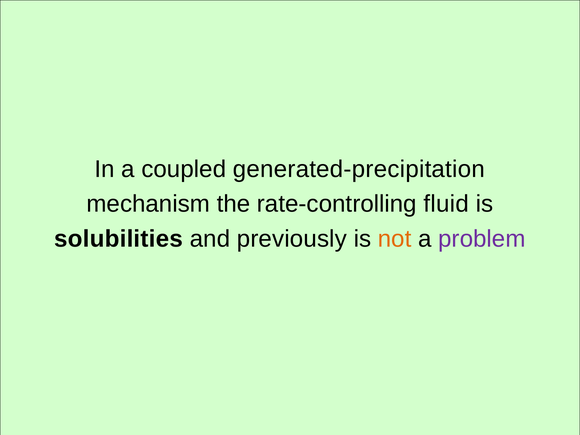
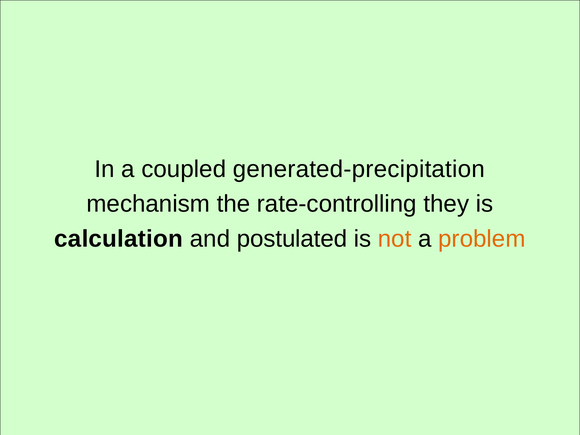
fluid: fluid -> they (446, 204)
solubilities: solubilities -> calculation (119, 239)
previously: previously -> postulated (292, 239)
problem colour: purple -> orange (482, 239)
